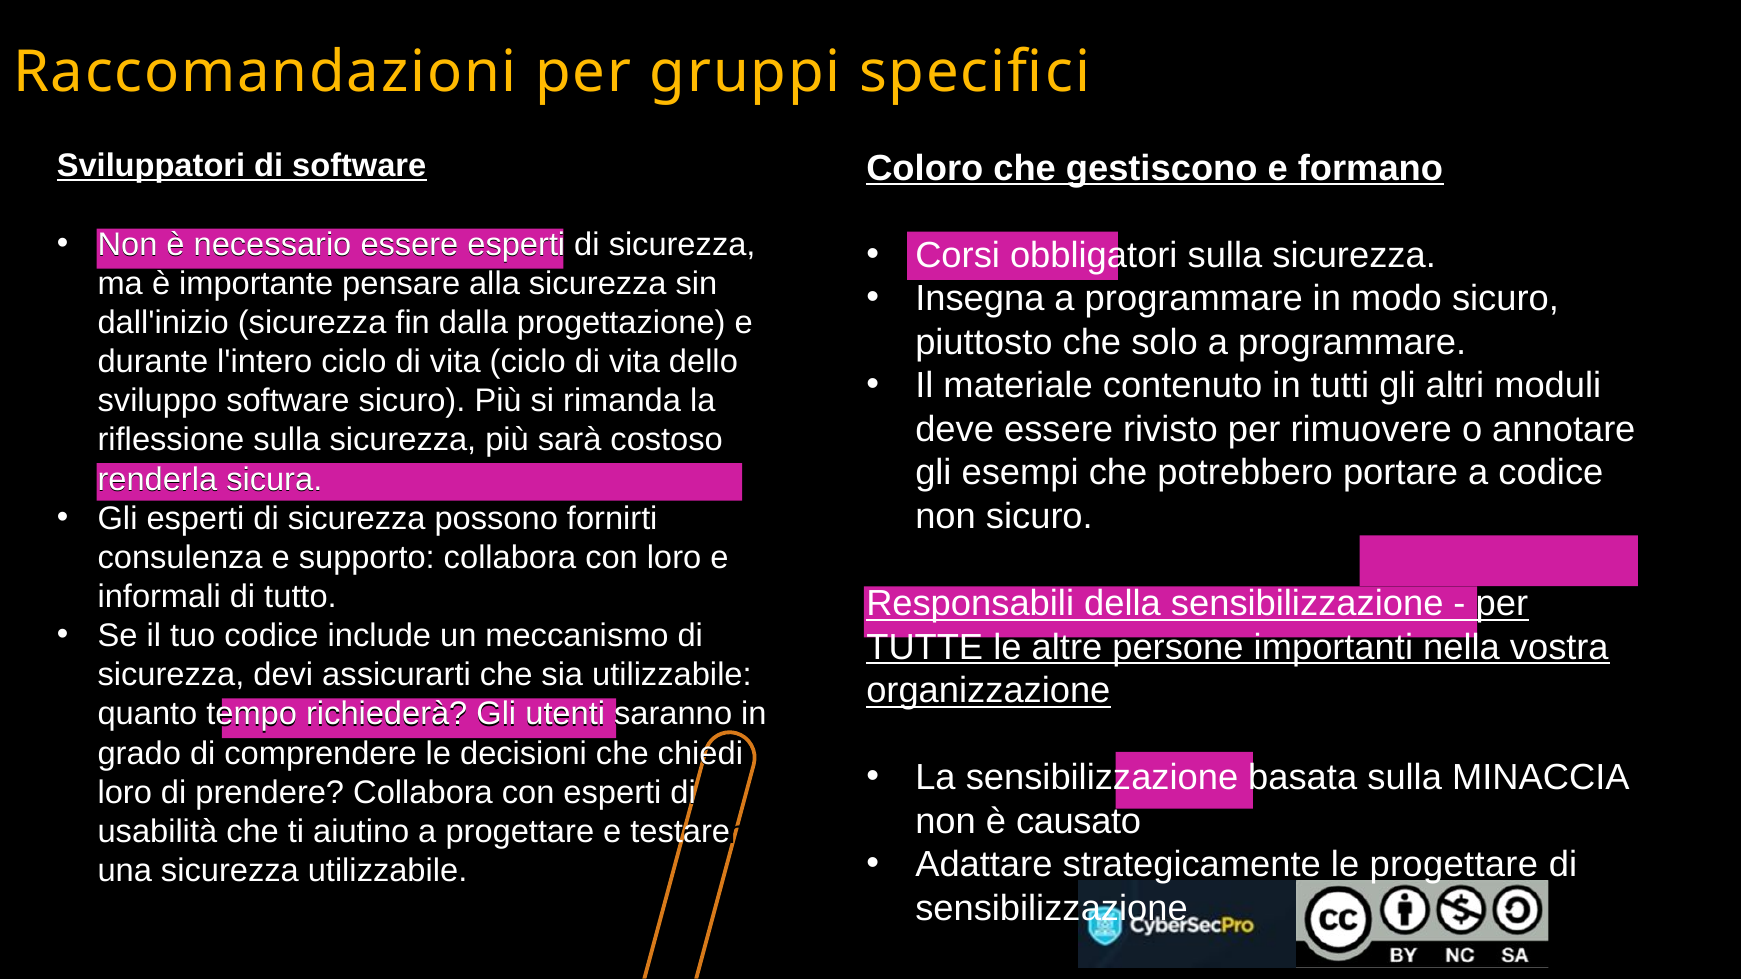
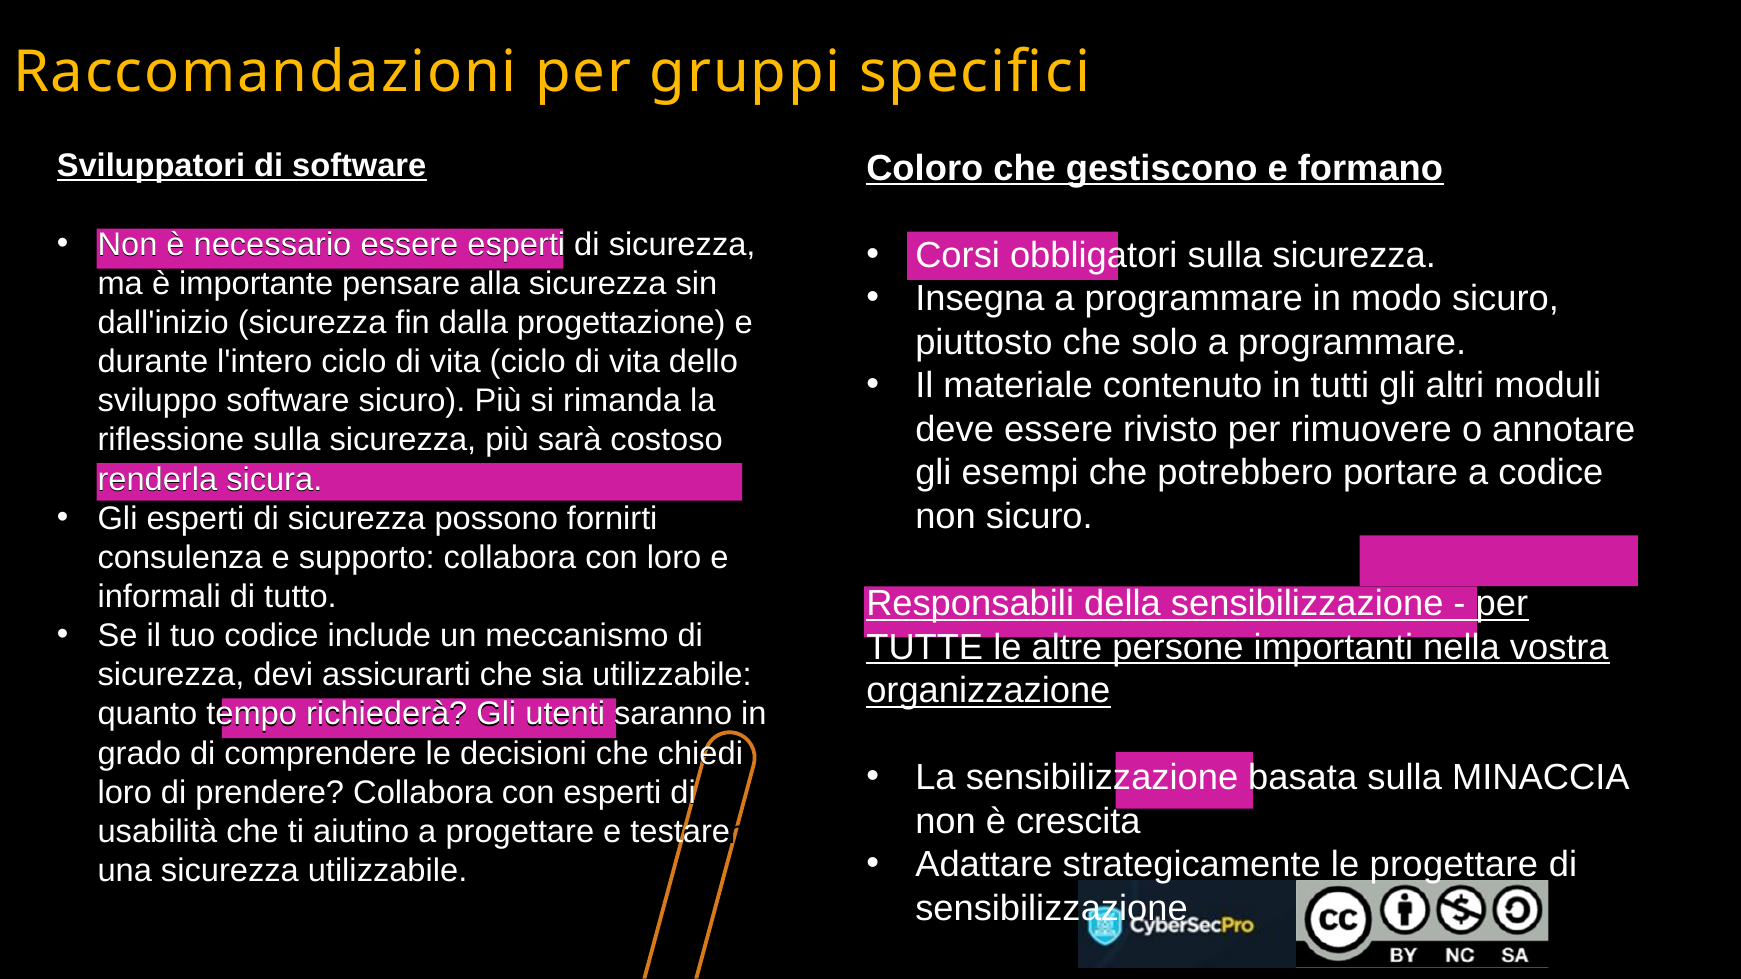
causato: causato -> crescita (1078, 821)
